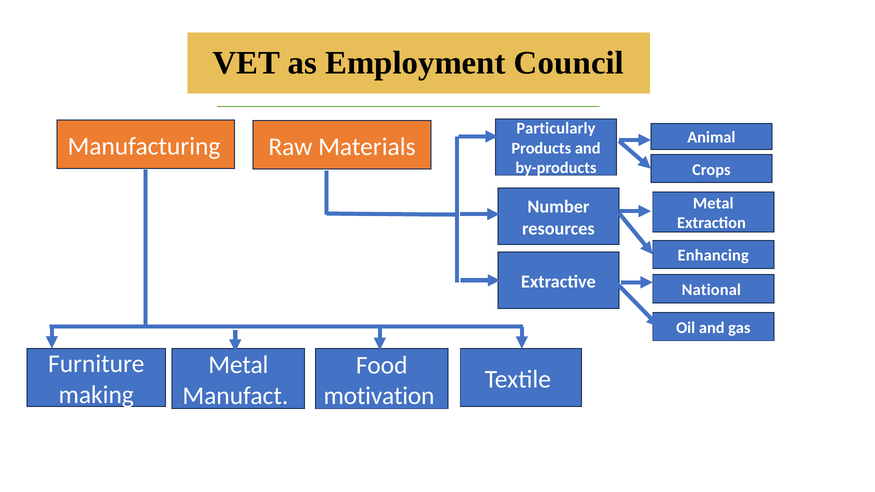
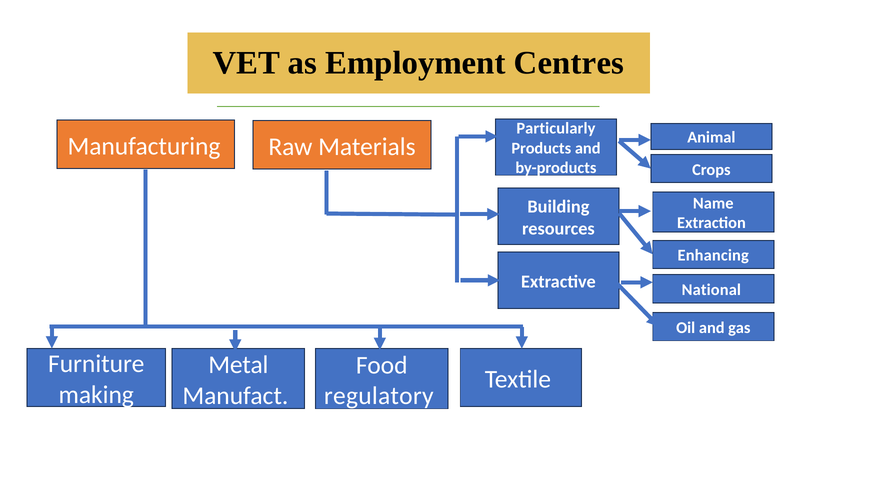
Council: Council -> Centres (569, 63)
Metal: Metal -> Name (713, 203)
Number: Number -> Building (558, 207)
motivation: motivation -> regulatory (379, 396)
